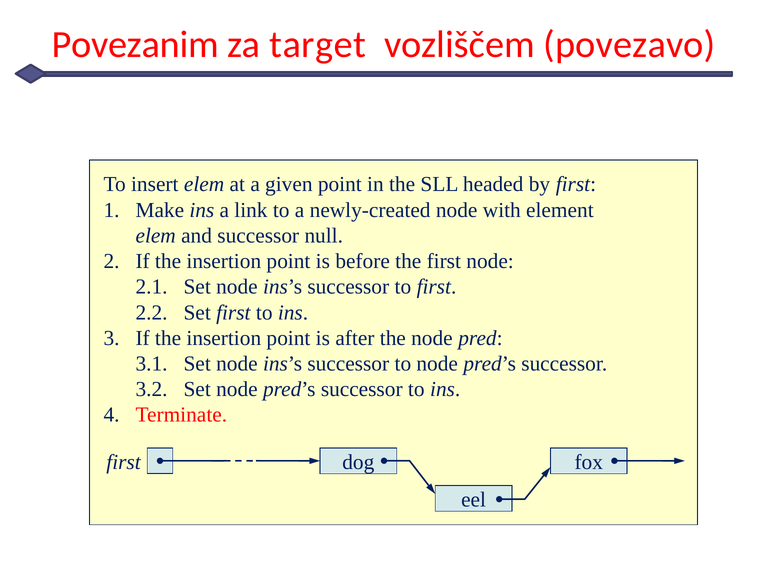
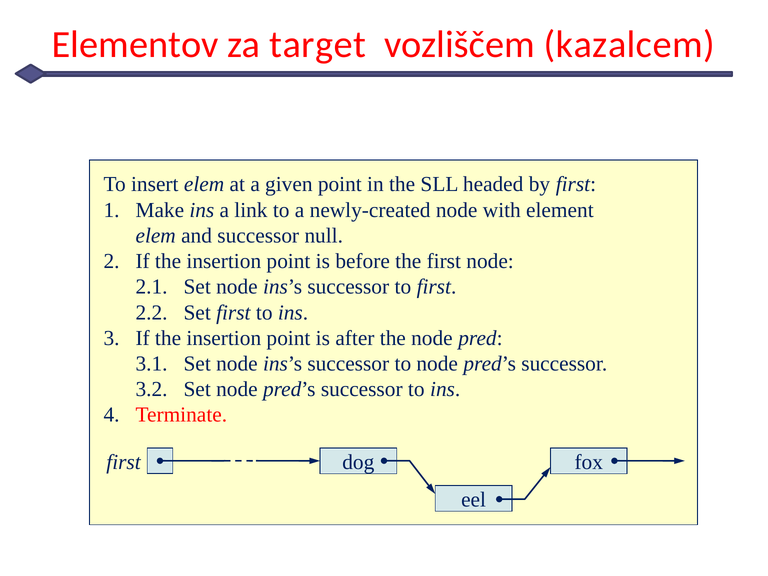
Povezanim: Povezanim -> Elementov (135, 45)
povezavo: povezavo -> kazalcem (629, 45)
